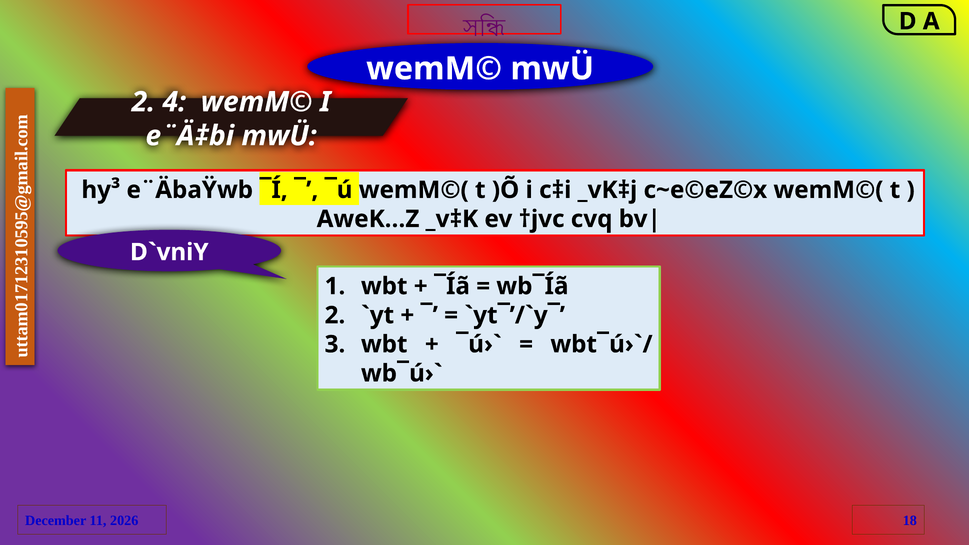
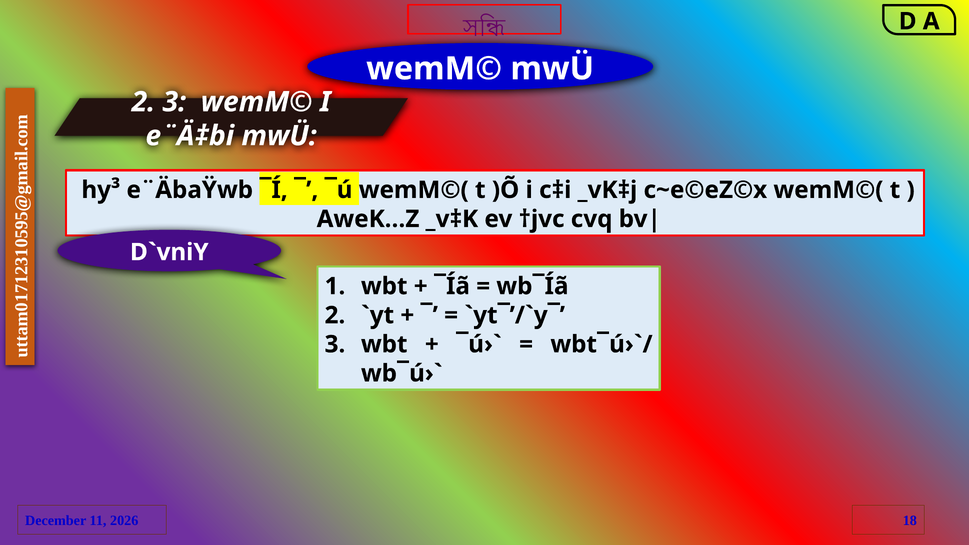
4: 4 -> 3 (174, 102)
